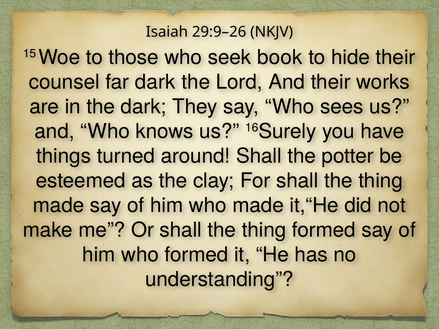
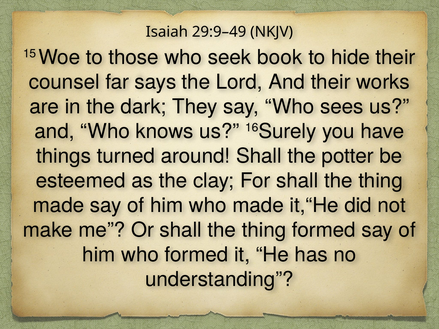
29:9–26: 29:9–26 -> 29:9–49 (219, 32)
far dark: dark -> says (155, 82)
